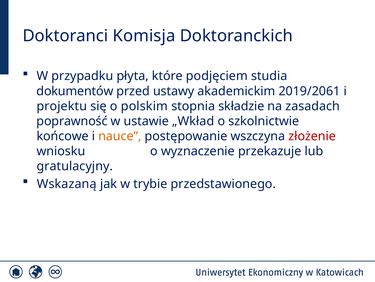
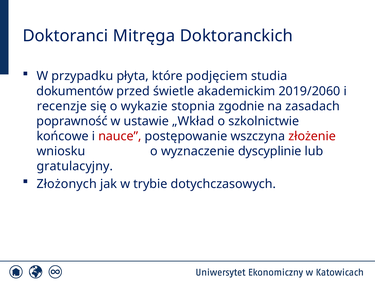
Komisja: Komisja -> Mitręga (144, 36)
ustawy: ustawy -> świetle (174, 91)
2019/2061: 2019/2061 -> 2019/2060 (309, 91)
projektu: projektu -> recenzje (62, 106)
polskim: polskim -> wykazie (144, 106)
składzie: składzie -> zgodnie (241, 106)
nauce colour: orange -> red (120, 136)
przekazuje: przekazuje -> dyscyplinie (270, 151)
Wskazaną: Wskazaną -> Złożonych (67, 183)
przedstawionego: przedstawionego -> dotychczasowych (223, 183)
